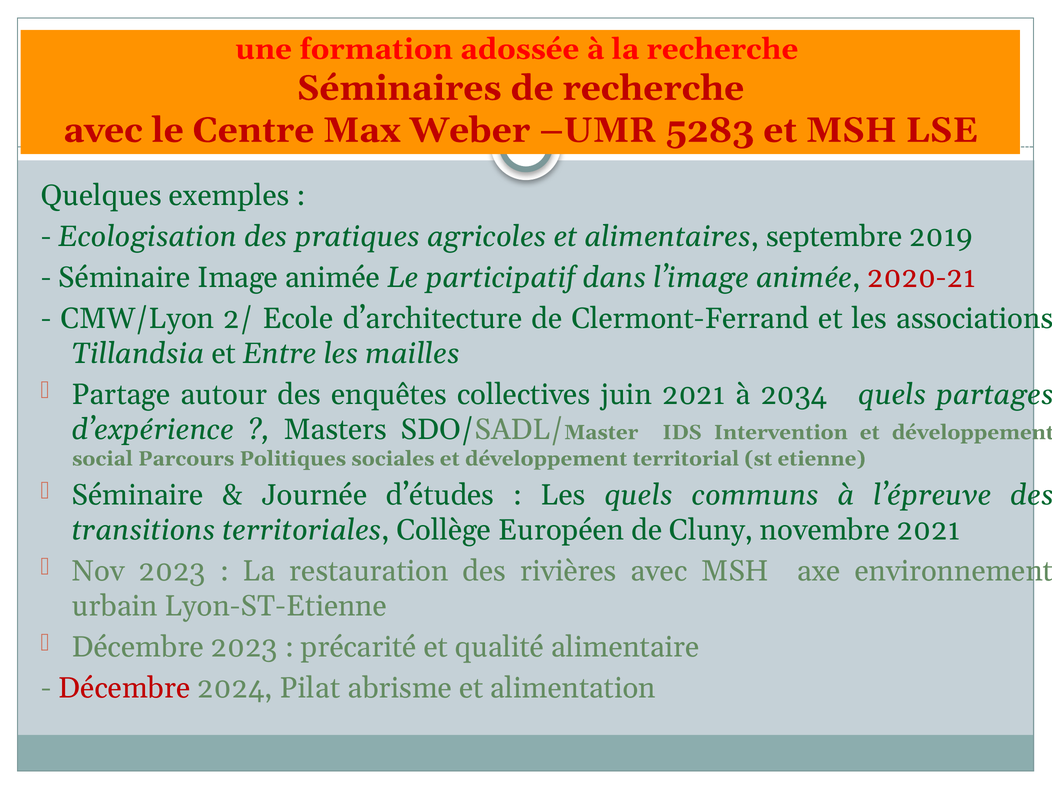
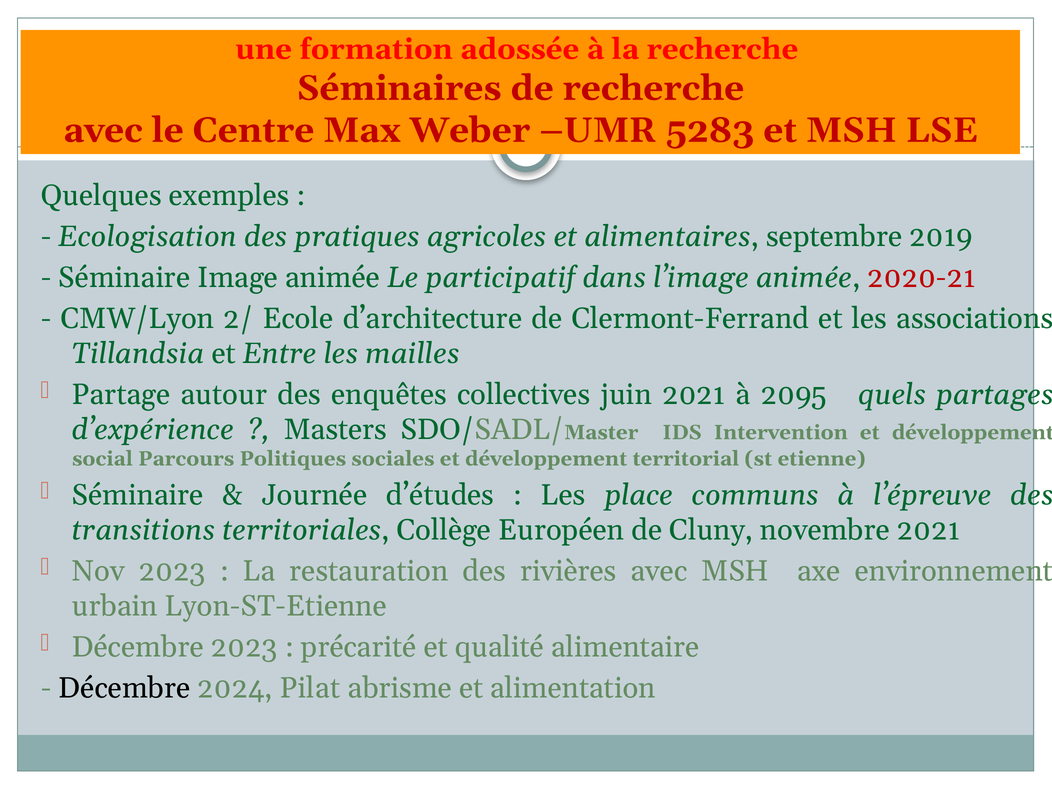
2034: 2034 -> 2095 (794, 394)
Les quels: quels -> place (639, 495)
Décembre colour: red -> black (124, 688)
